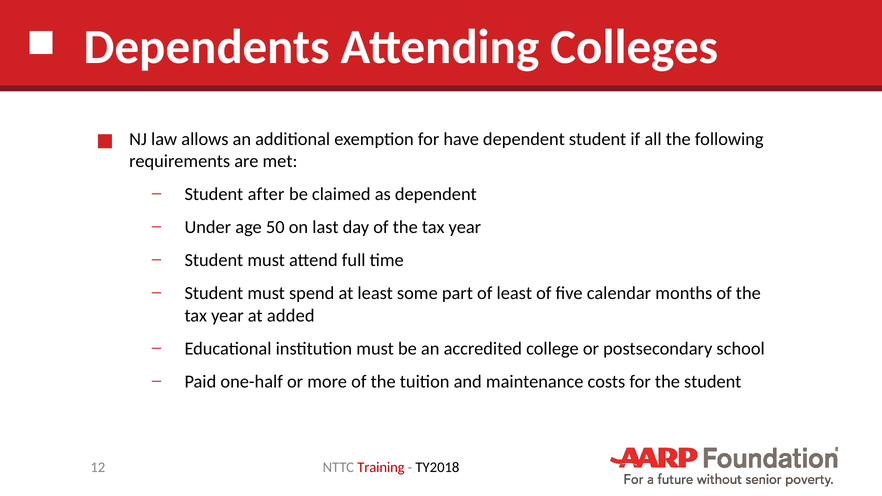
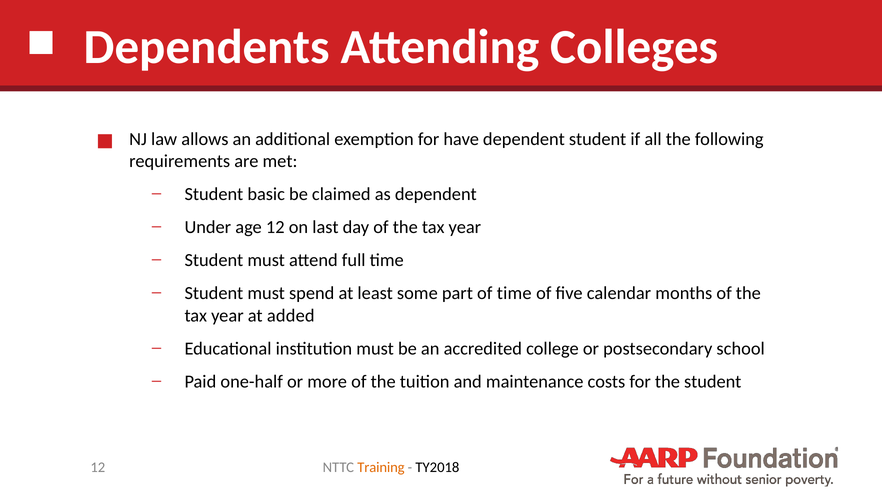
after: after -> basic (266, 194)
age 50: 50 -> 12 (275, 227)
of least: least -> time (514, 293)
Training colour: red -> orange (381, 467)
